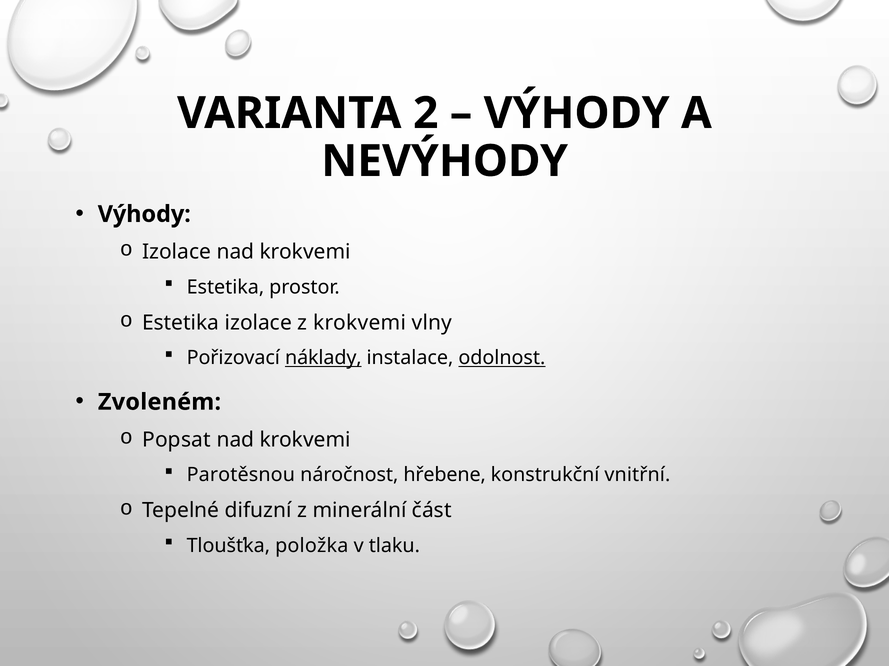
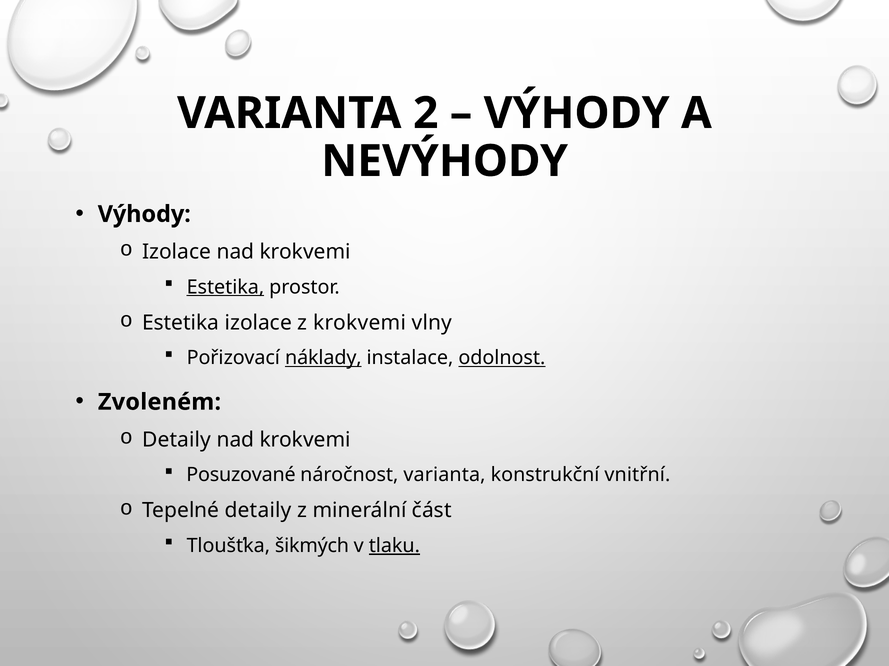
Estetika underline: none -> present (225, 287)
Popsat: Popsat -> Detaily (177, 440)
Parotěsnou: Parotěsnou -> Posuzované (241, 475)
náročnost hřebene: hřebene -> varianta (444, 475)
Tepelné difuzní: difuzní -> detaily (258, 511)
položka: položka -> šikmých (312, 546)
tlaku underline: none -> present (394, 546)
